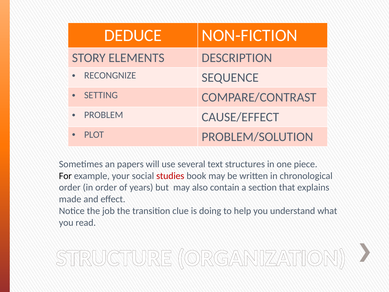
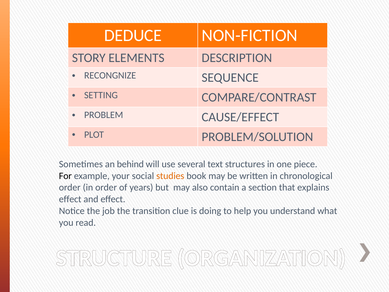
papers: papers -> behind (130, 164)
studies colour: red -> orange (170, 176)
made: made -> effect (70, 199)
